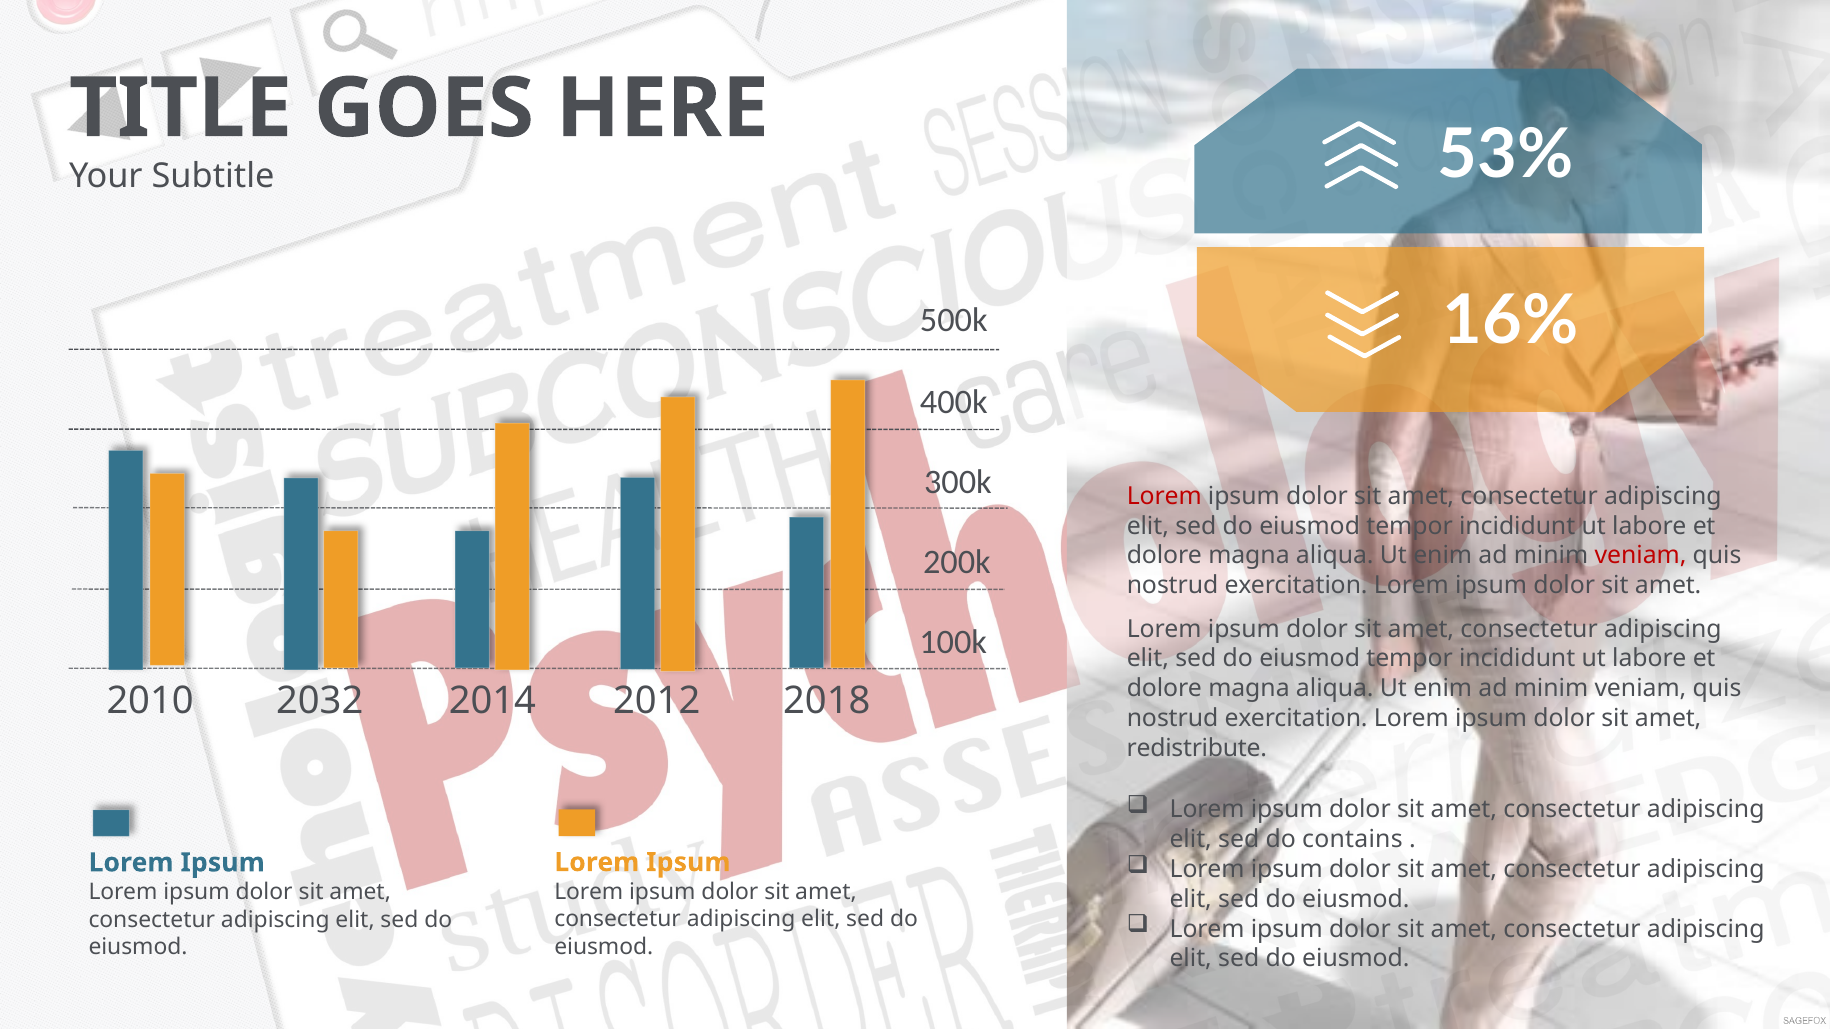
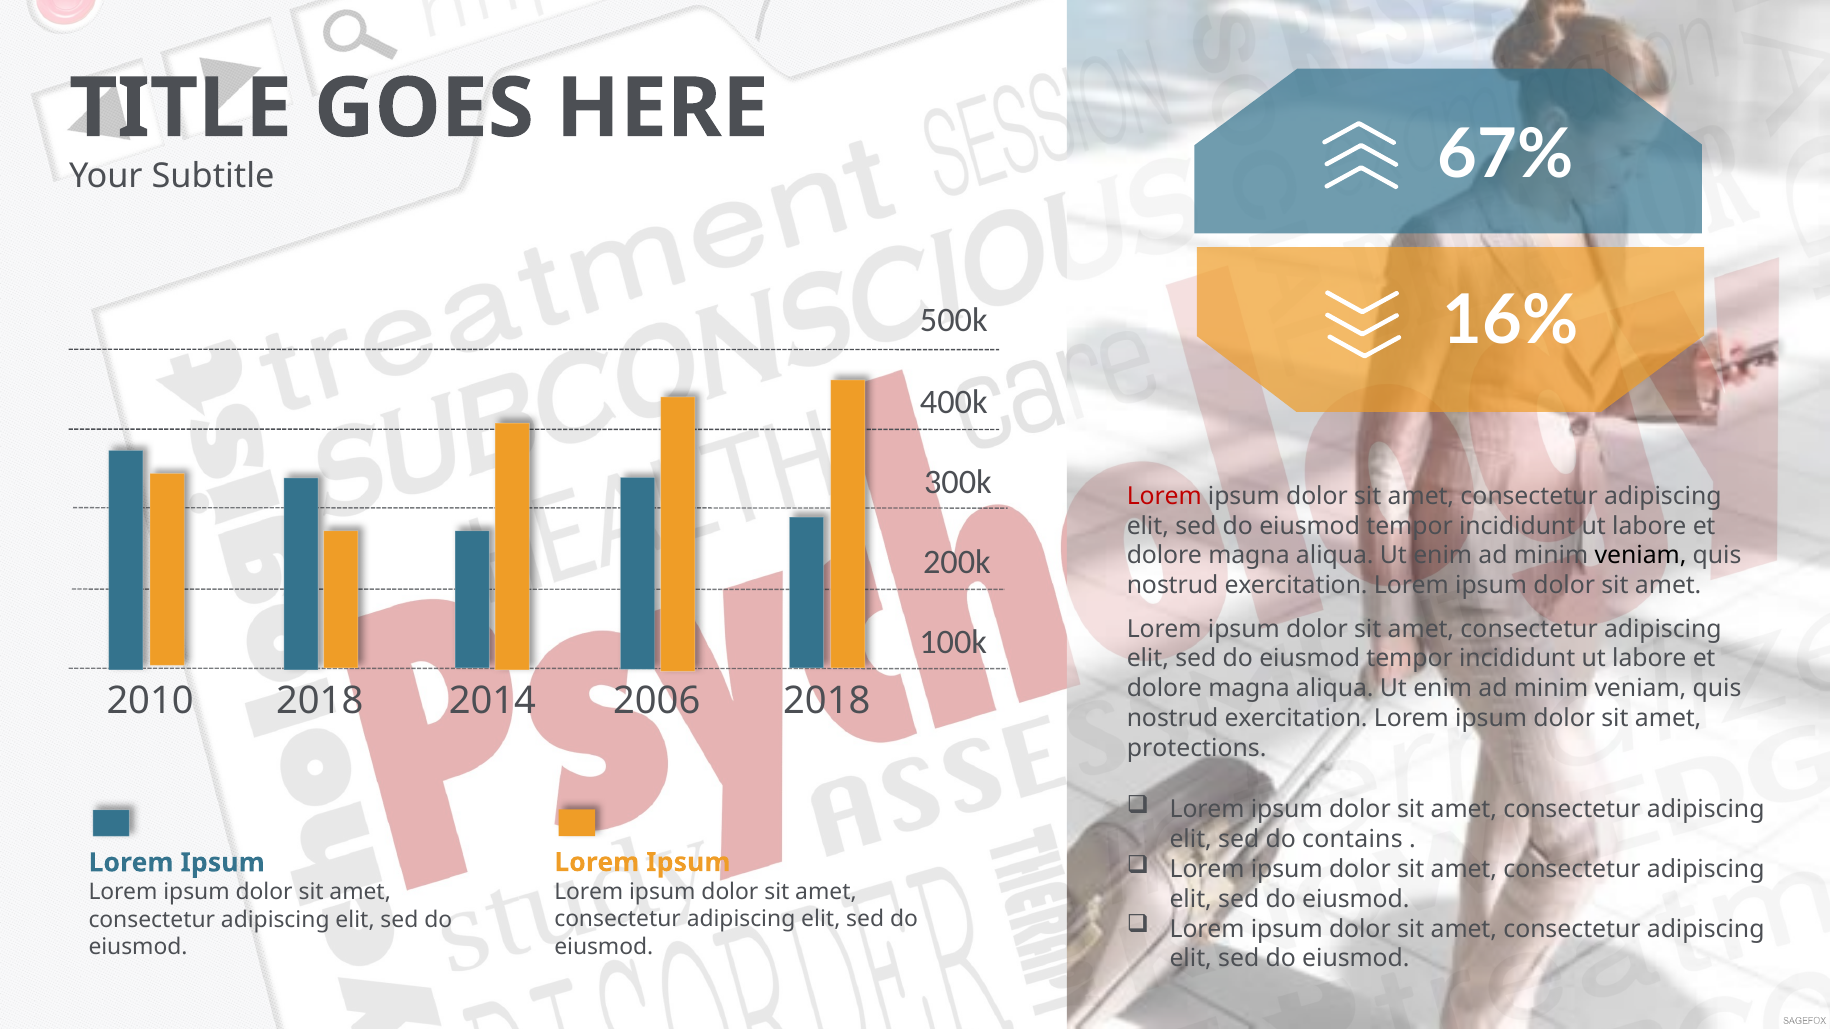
53%: 53% -> 67% (1506, 155)
veniam colour: red -> black (1641, 556)
2010 2032: 2032 -> 2018 (320, 701)
2012: 2012 -> 2006 (657, 701)
redistribute: redistribute -> protections (1197, 748)
